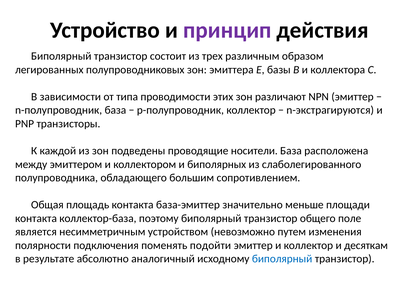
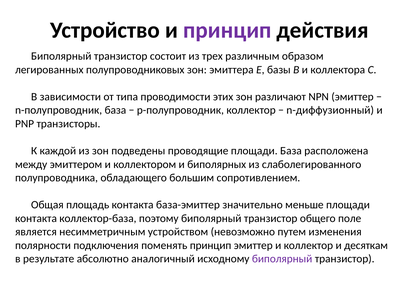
n-экстрагируются: n-экстрагируются -> n-диффузионный (330, 110)
проводящие носители: носители -> площади (254, 151)
поменять подойти: подойти -> принцип (211, 245)
биполярный colour: blue -> purple (282, 259)
